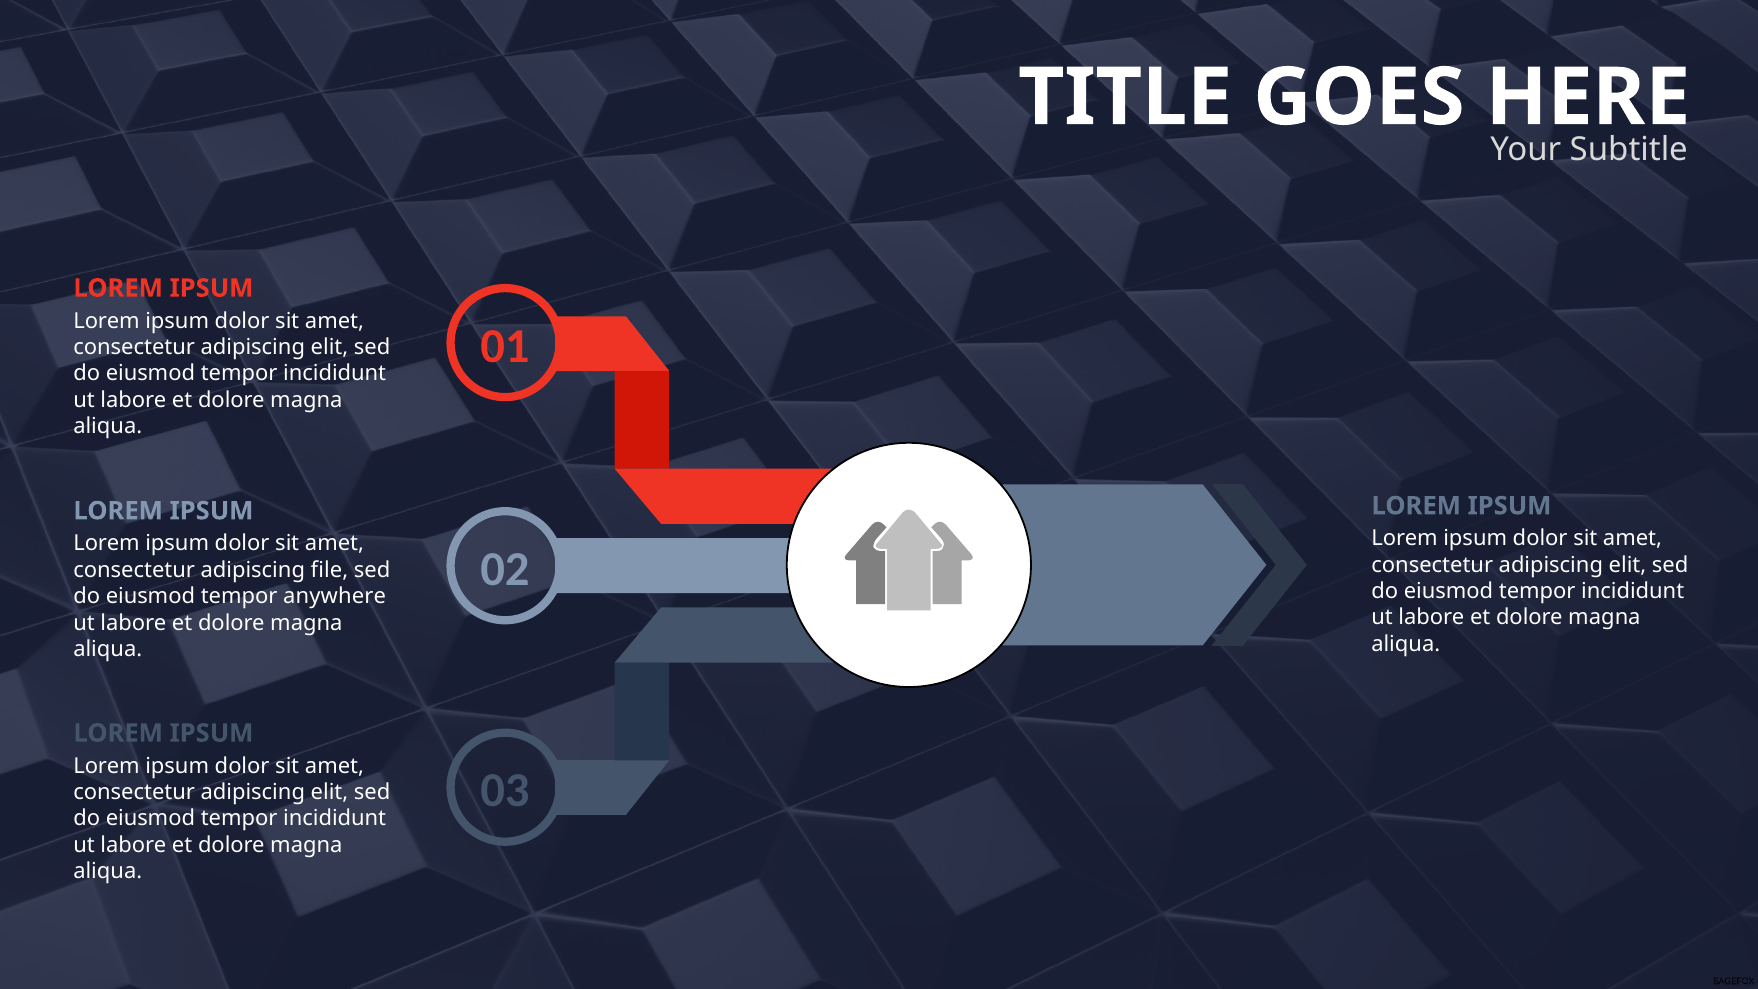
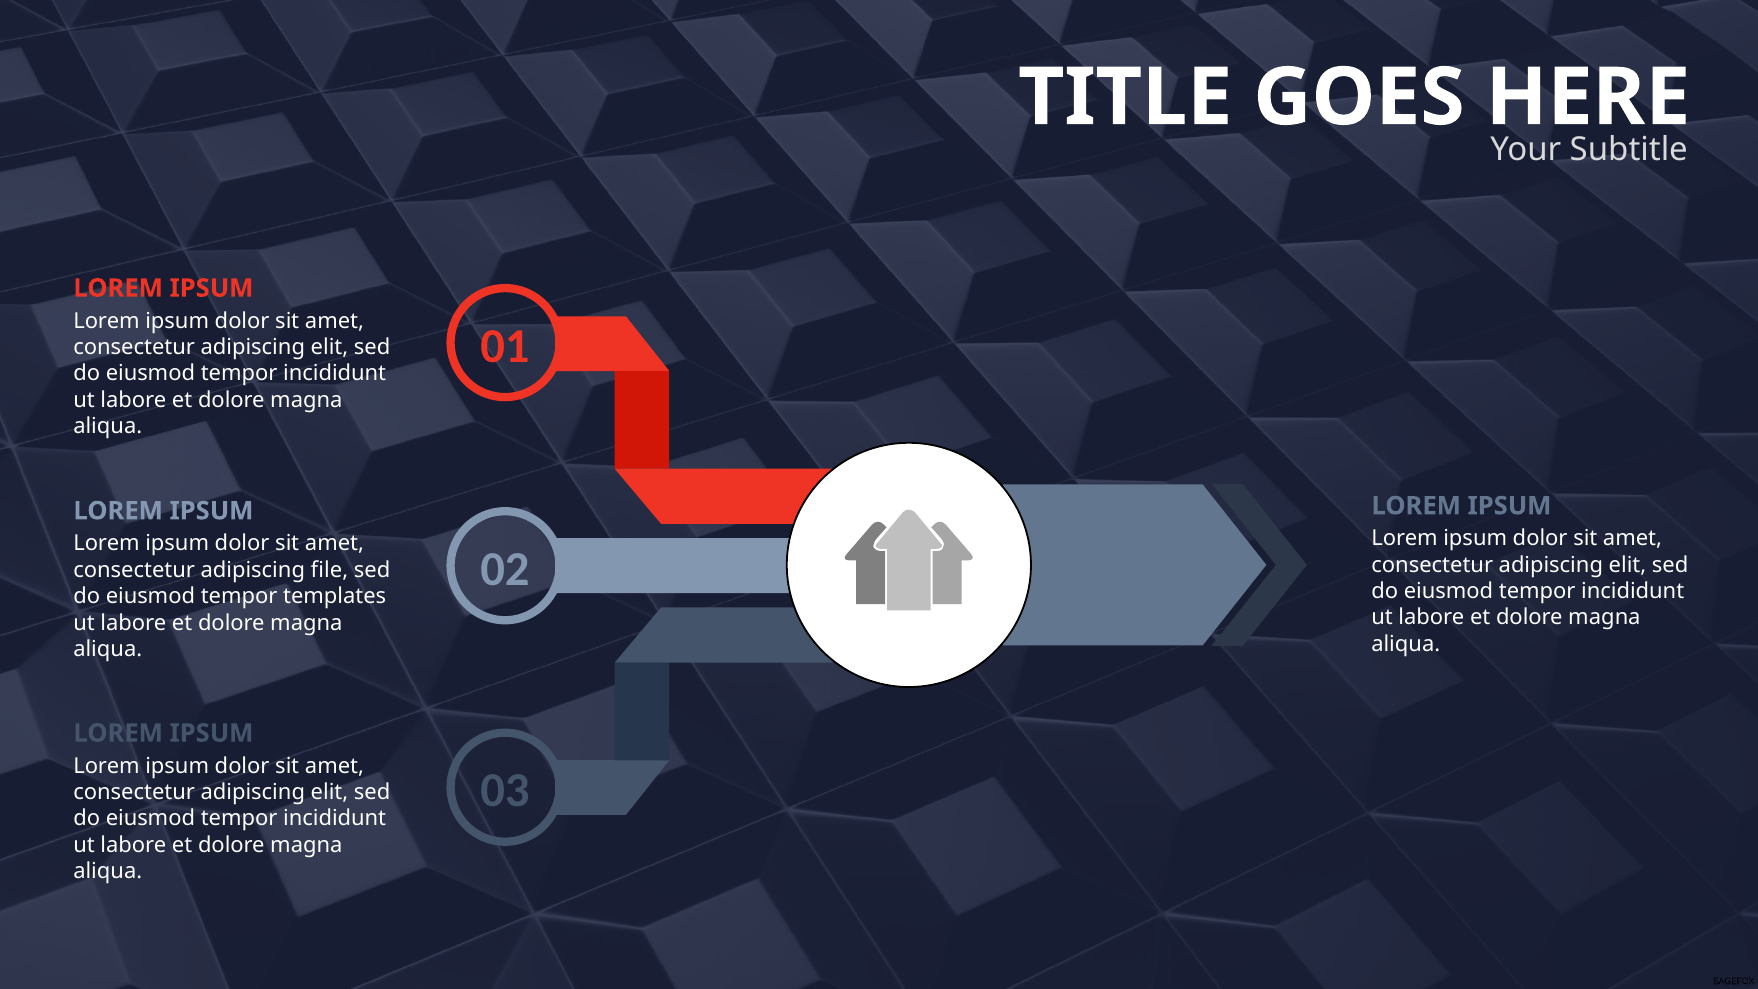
anywhere: anywhere -> templates (335, 596)
